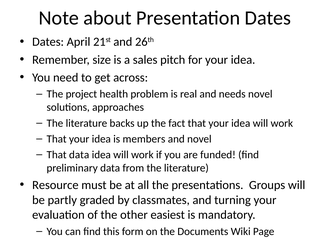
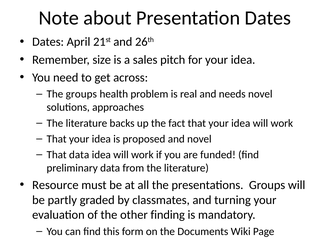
The project: project -> groups (81, 94)
members: members -> proposed (144, 139)
easiest: easiest -> finding (168, 214)
